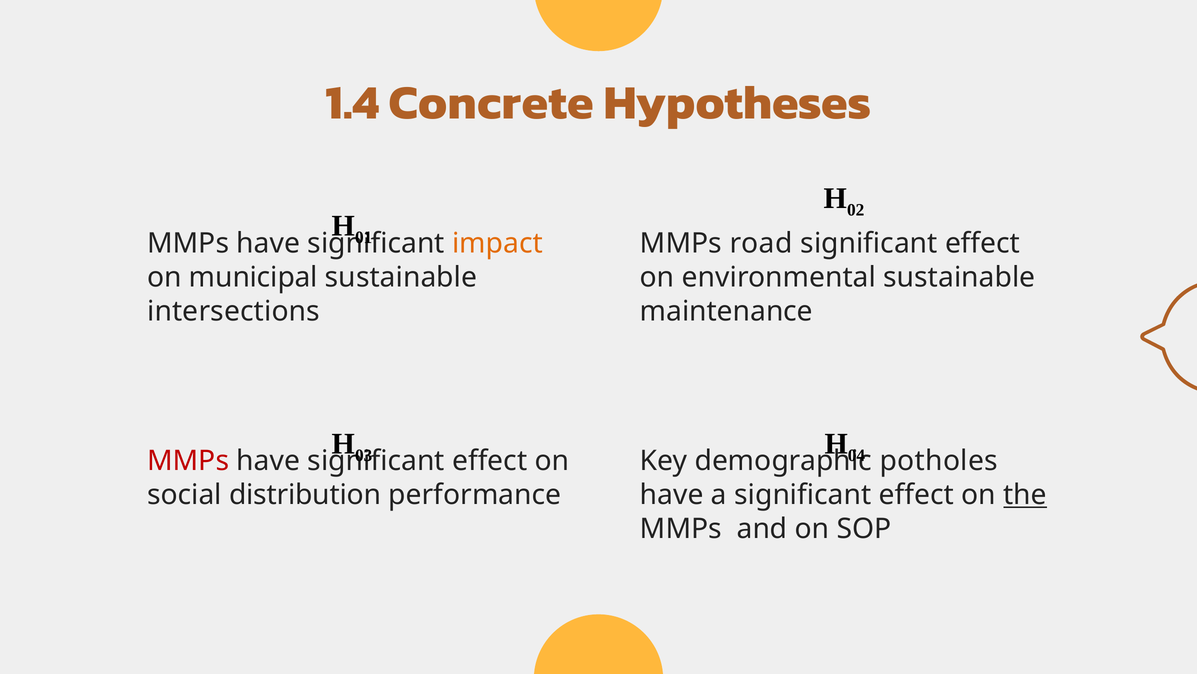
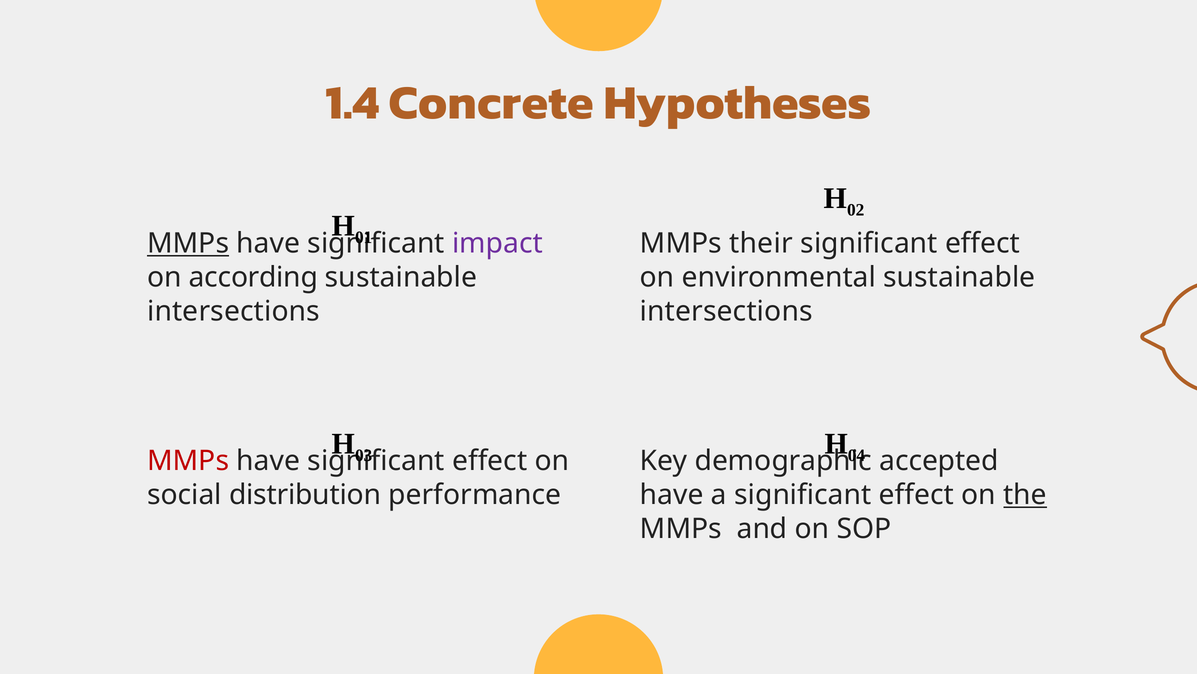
MMPs underline: none -> present (188, 243)
impact colour: orange -> purple (498, 243)
road: road -> their (761, 243)
municipal: municipal -> according (253, 277)
maintenance: maintenance -> intersections (726, 311)
potholes: potholes -> accepted (939, 461)
